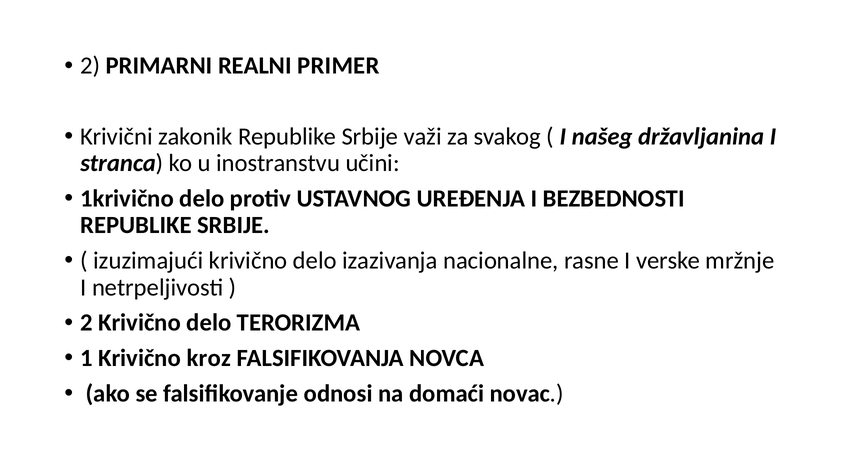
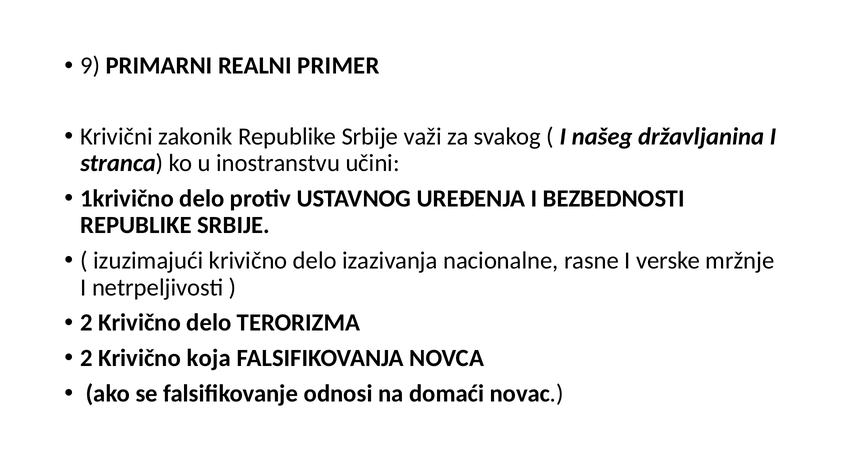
2: 2 -> 9 (90, 66)
1: 1 -> 2 (87, 358)
kroz: kroz -> koja (209, 358)
